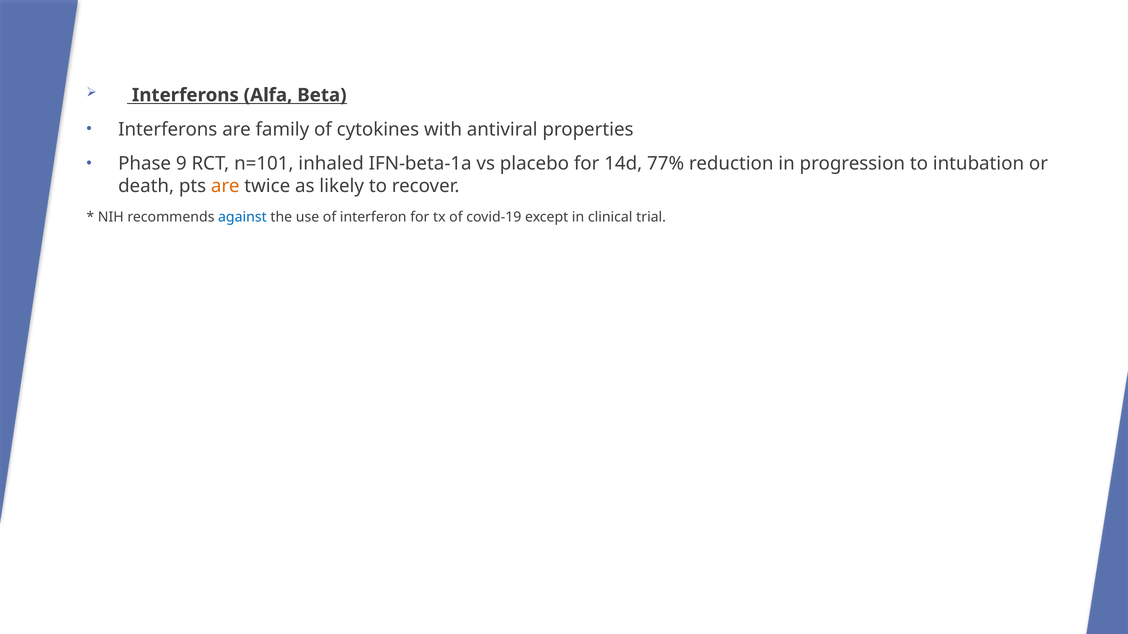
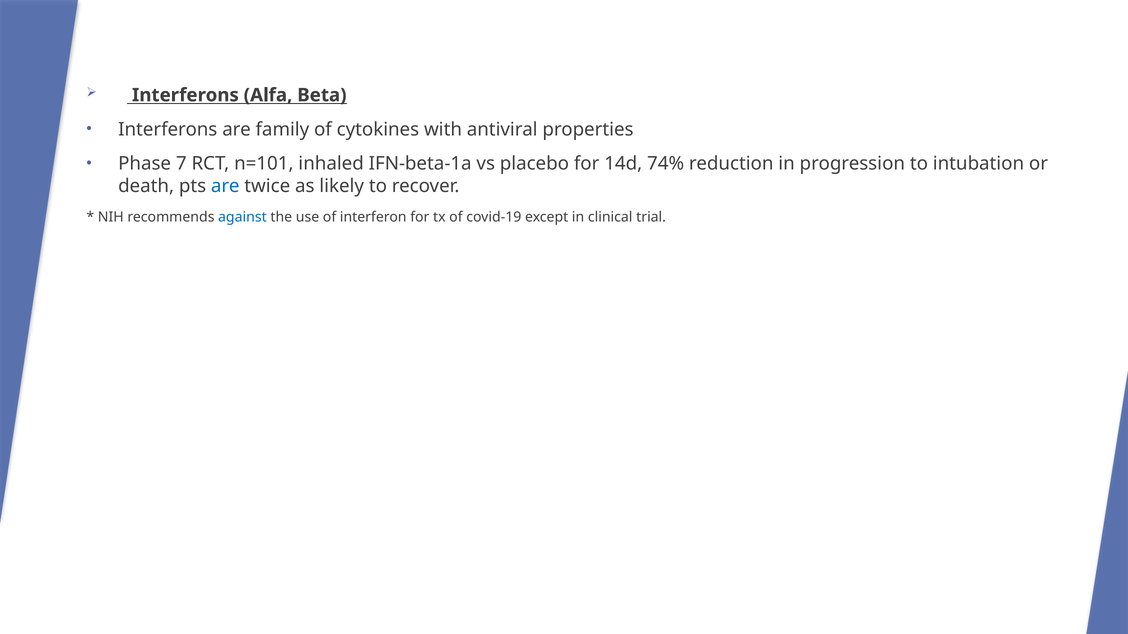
9: 9 -> 7 (181, 164)
77%: 77% -> 74% (666, 164)
are colour: orange -> blue (225, 186)
